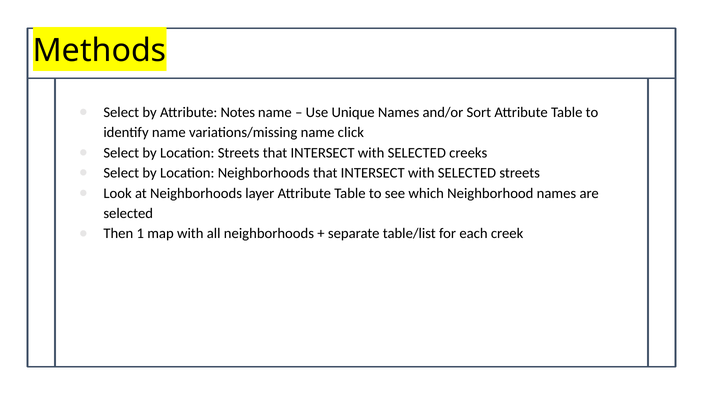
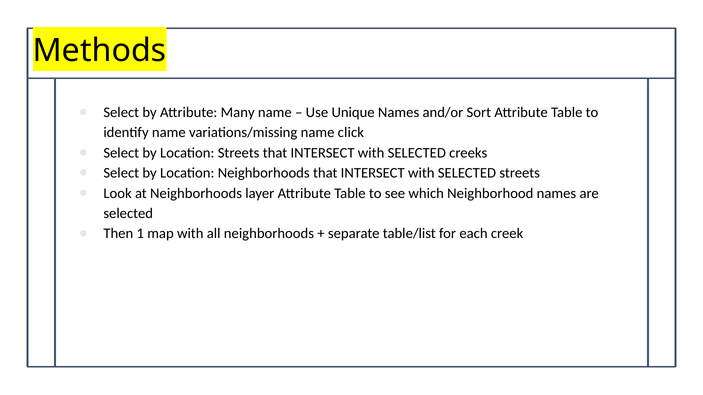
Notes: Notes -> Many (238, 112)
